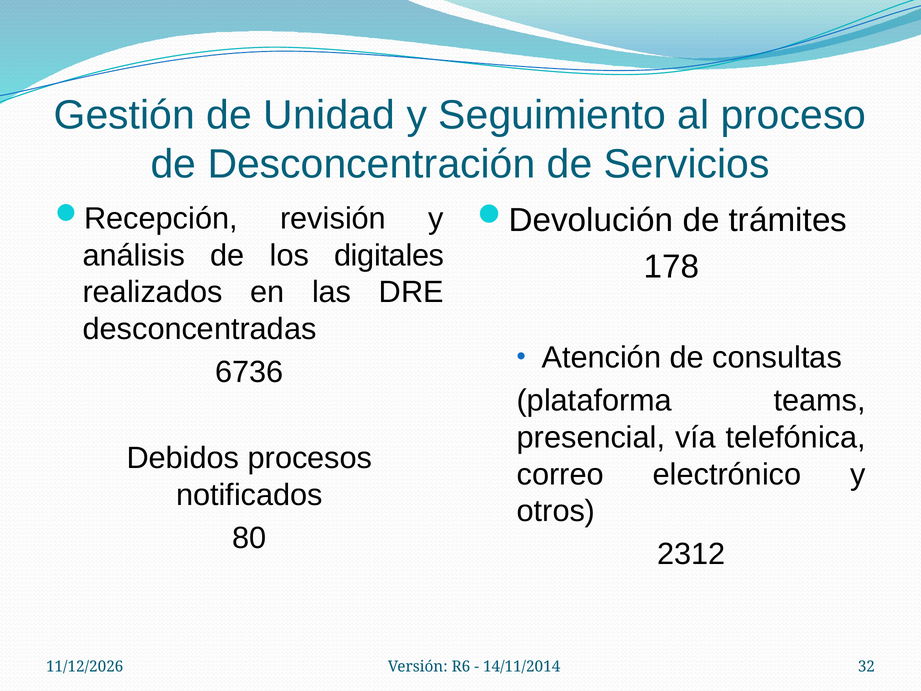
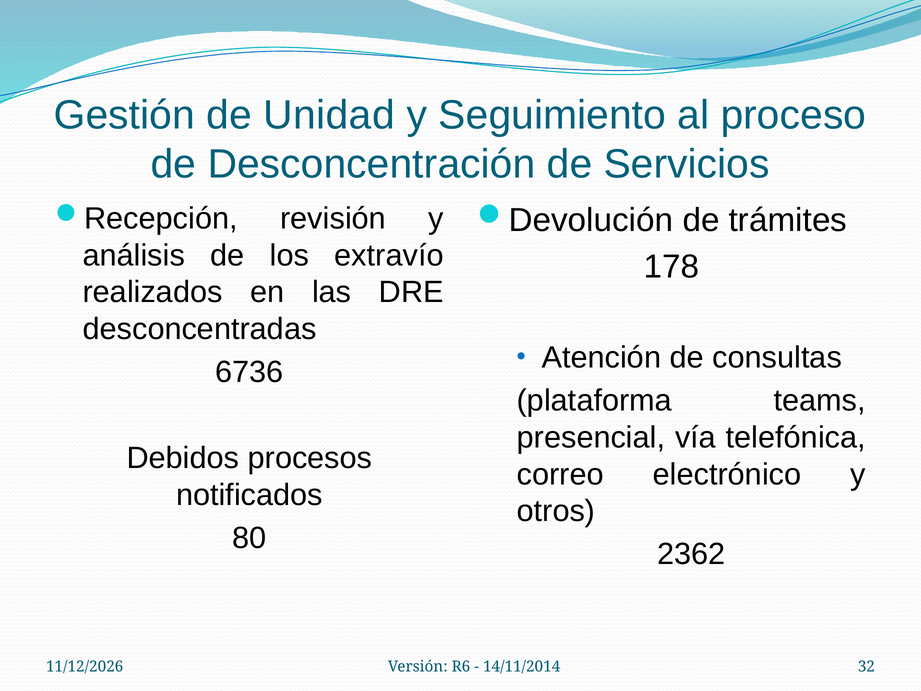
digitales: digitales -> extravío (389, 255)
2312: 2312 -> 2362 (691, 554)
